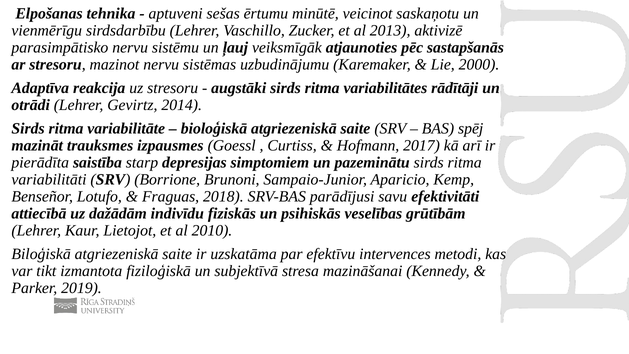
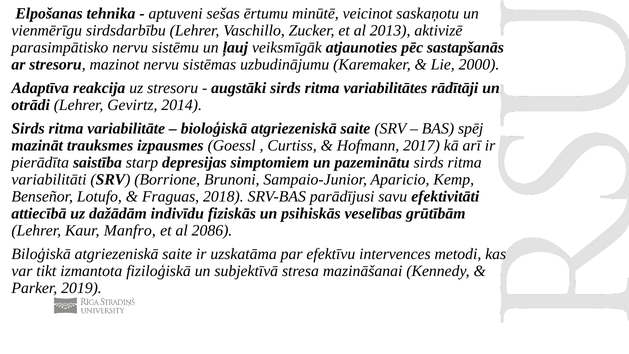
Lietojot: Lietojot -> Manfro (130, 230)
2010: 2010 -> 2086 (212, 230)
